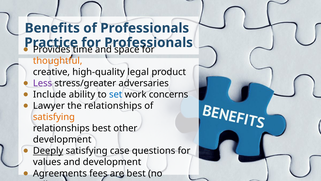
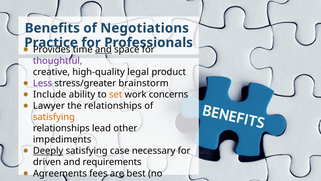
of Professionals: Professionals -> Negotiations (145, 28)
and underline: none -> present (103, 49)
thoughtful colour: orange -> purple (58, 61)
adversaries: adversaries -> brainstorm (144, 83)
set colour: blue -> orange (116, 94)
relationships best: best -> lead (101, 128)
development: development -> impediments (62, 139)
questions: questions -> necessary (154, 151)
values: values -> driven (47, 162)
and development: development -> requirements (112, 162)
